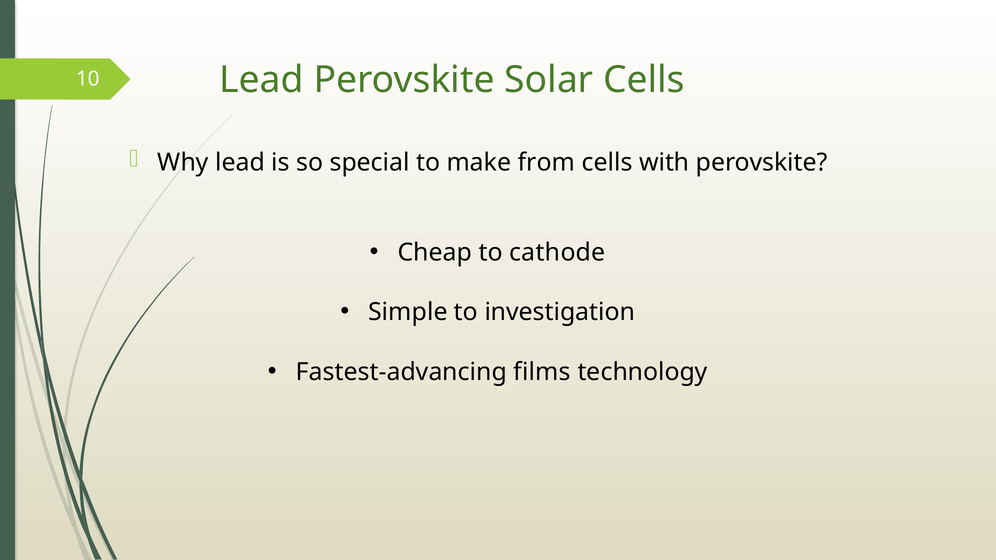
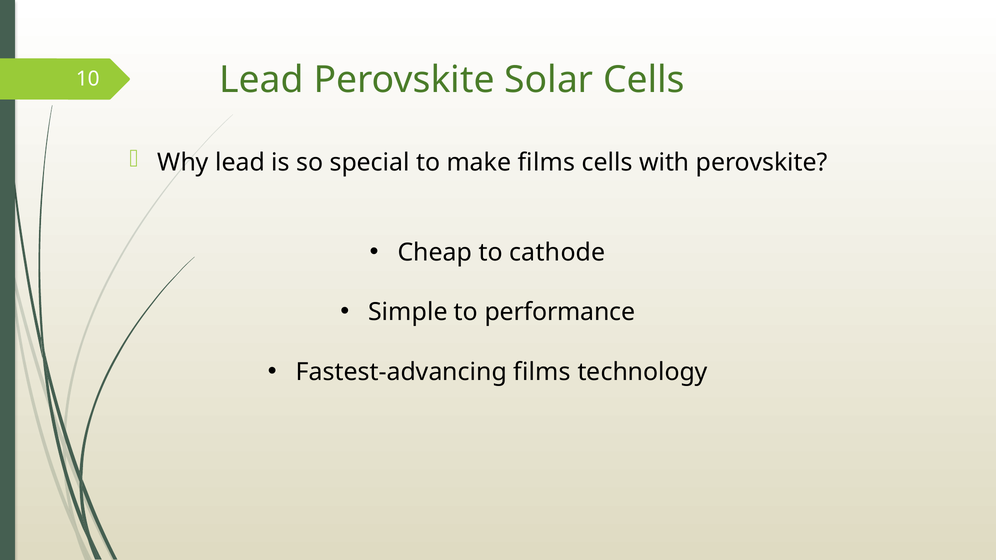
make from: from -> films (546, 163)
investigation: investigation -> performance (560, 312)
